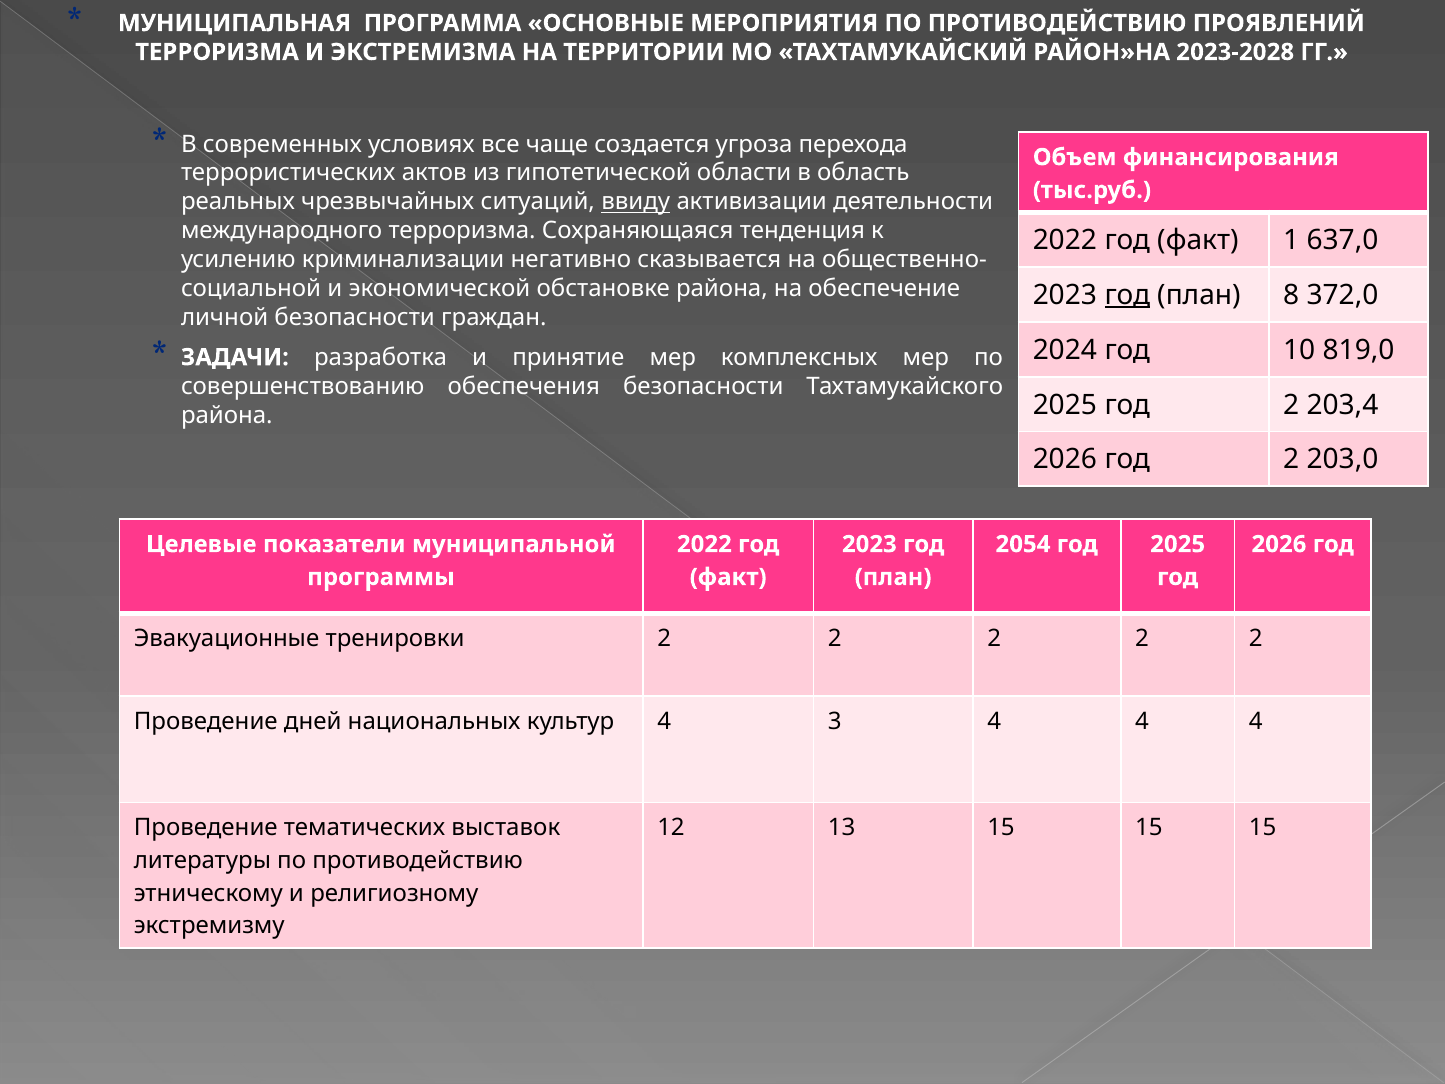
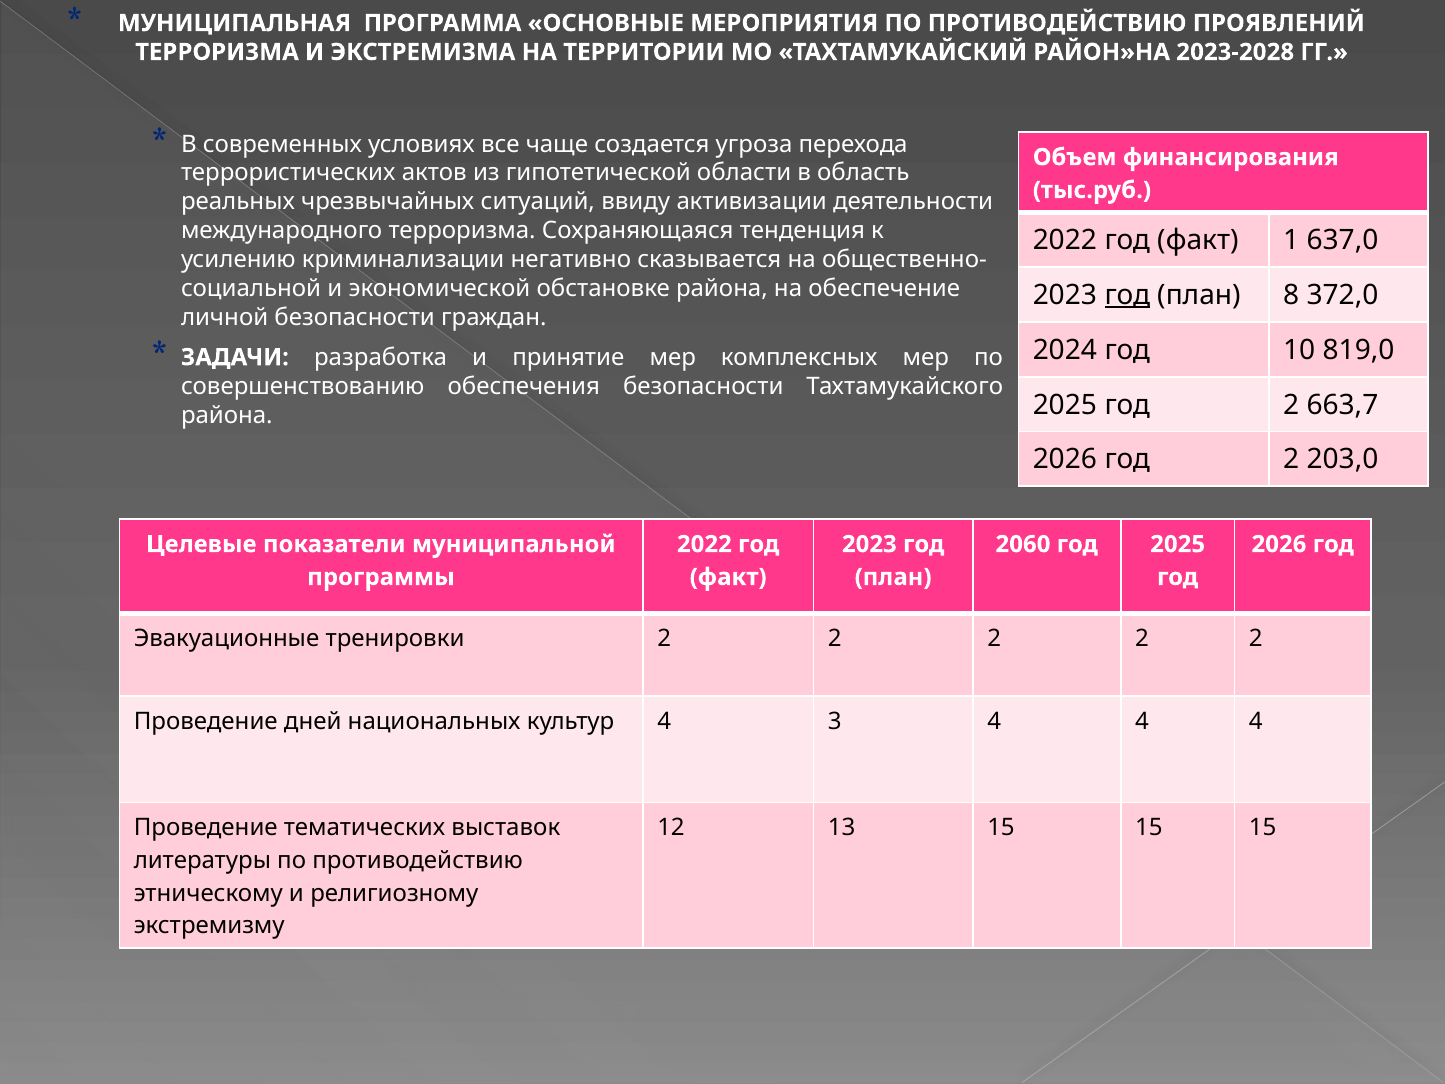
ввиду underline: present -> none (636, 202)
203,4: 203,4 -> 663,7 (1342, 405)
2054: 2054 -> 2060 (1023, 544)
